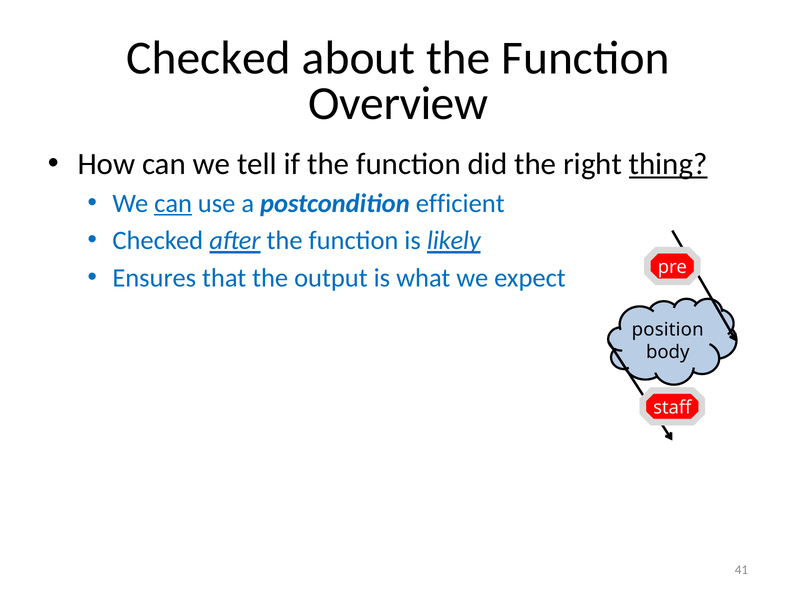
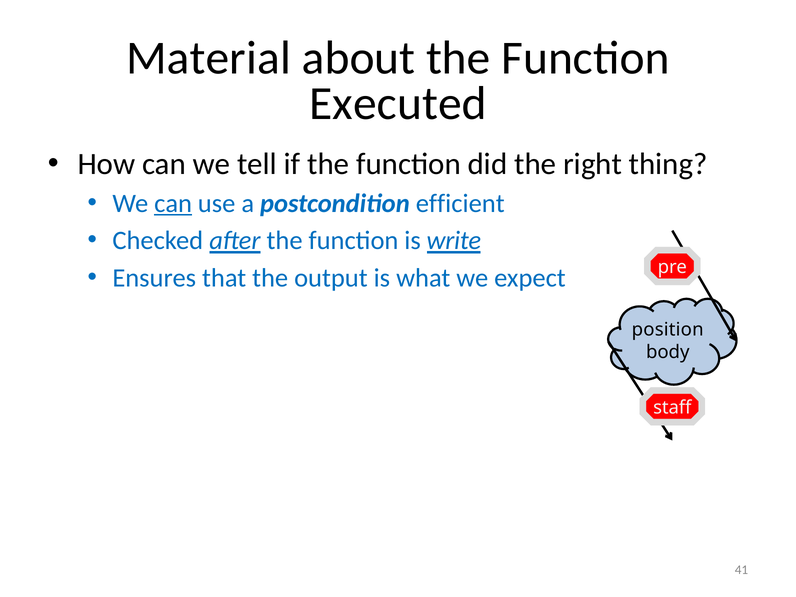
Checked: Checked -> Material (209, 58)
Overview: Overview -> Executed (398, 104)
thing underline: present -> none (668, 164)
likely: likely -> write (454, 241)
